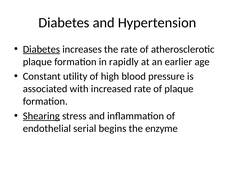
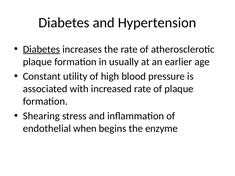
rapidly: rapidly -> usually (124, 62)
Shearing underline: present -> none (41, 116)
serial: serial -> when (85, 129)
